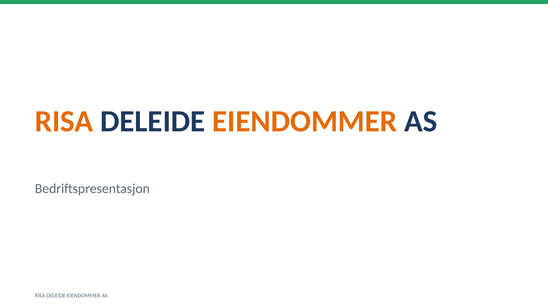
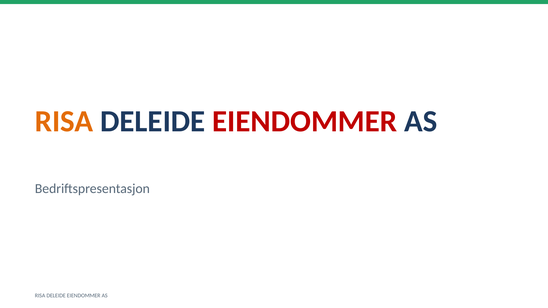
EIENDOMMER colour: orange -> red (305, 122)
